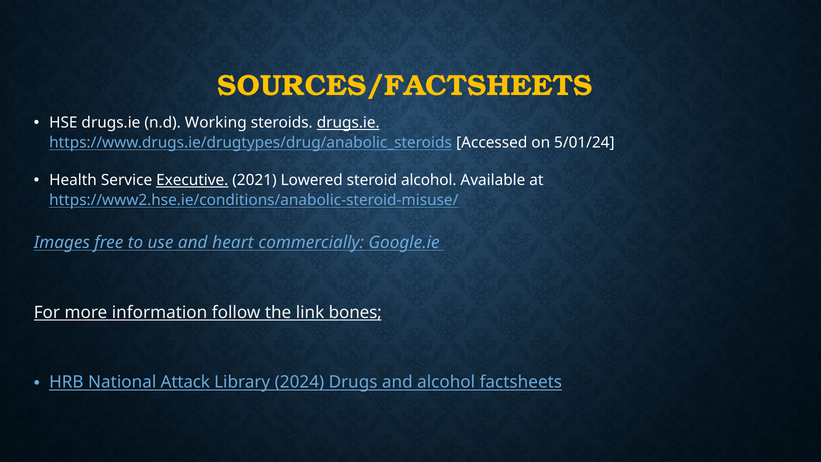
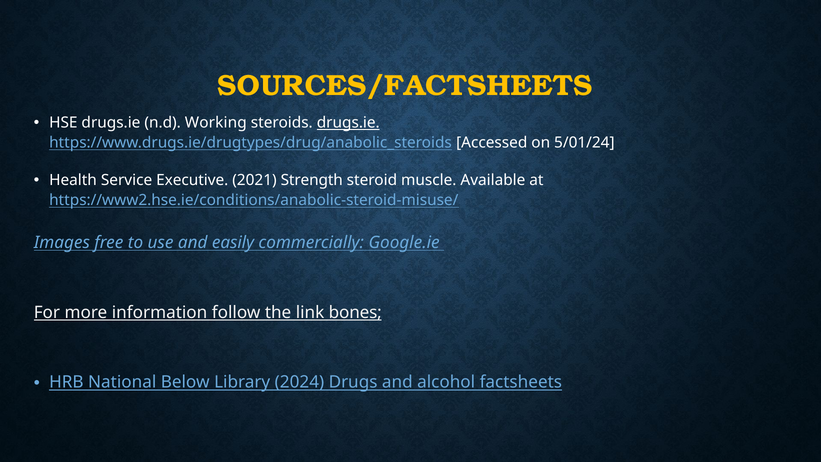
Executive underline: present -> none (192, 180)
Lowered: Lowered -> Strength (312, 180)
steroid alcohol: alcohol -> muscle (429, 180)
heart: heart -> easily (233, 242)
Attack: Attack -> Below (185, 382)
